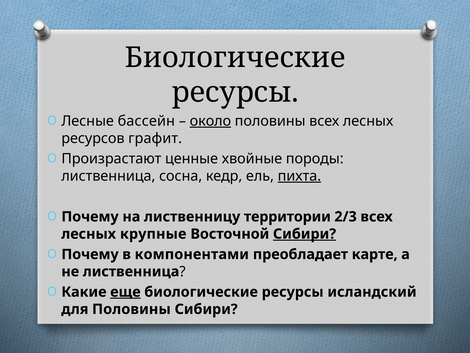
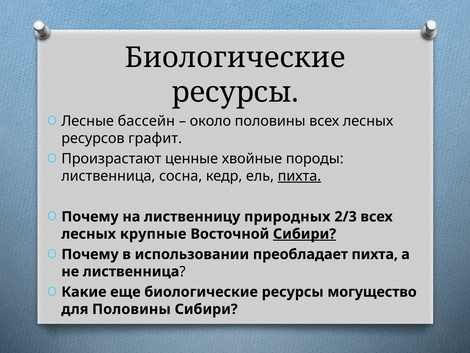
около underline: present -> none (210, 121)
территории: территории -> природных (287, 216)
компонентами: компонентами -> использовании (192, 254)
преобладает карте: карте -> пихта (375, 254)
еще underline: present -> none (125, 292)
исландский: исландский -> могущество (372, 292)
